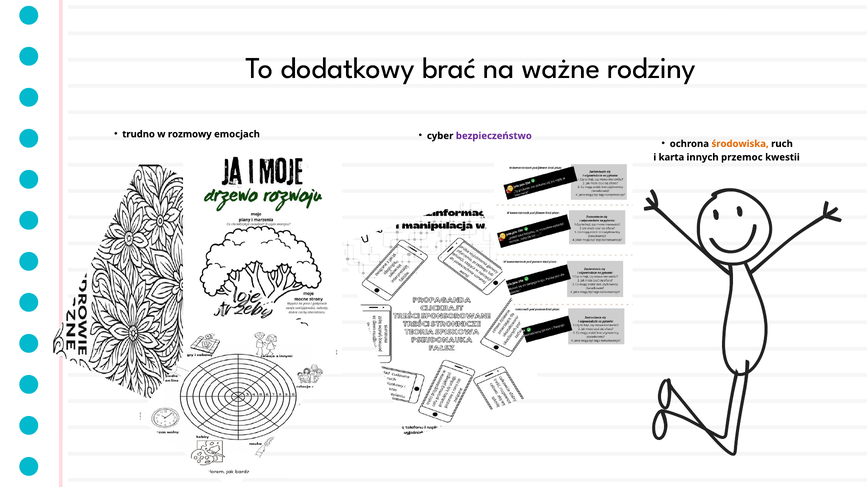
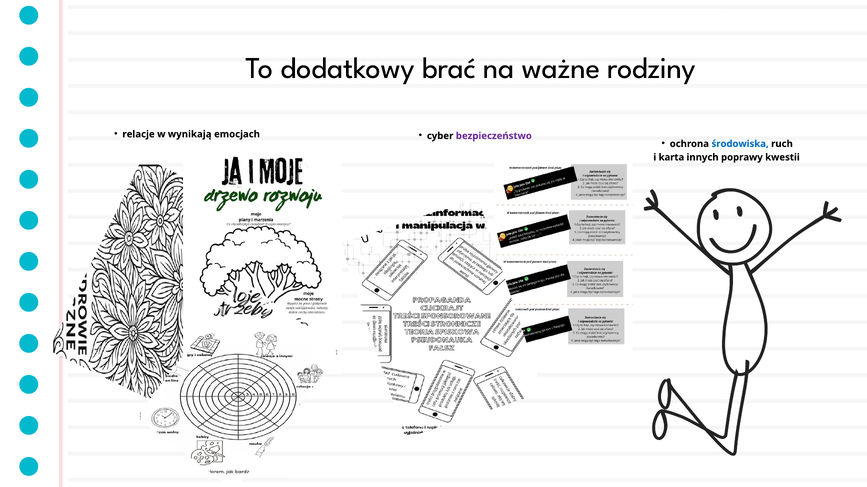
trudno: trudno -> relacje (139, 134)
rozmowy: rozmowy -> wynikają (190, 134)
środowiska colour: orange -> blue (740, 144)
przemoc: przemoc -> poprawy (742, 157)
